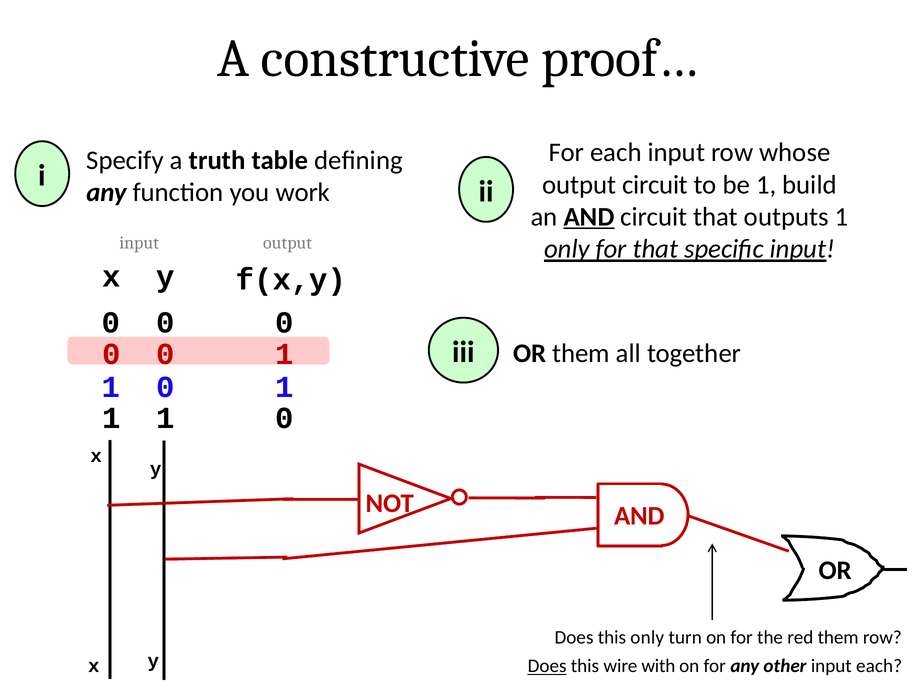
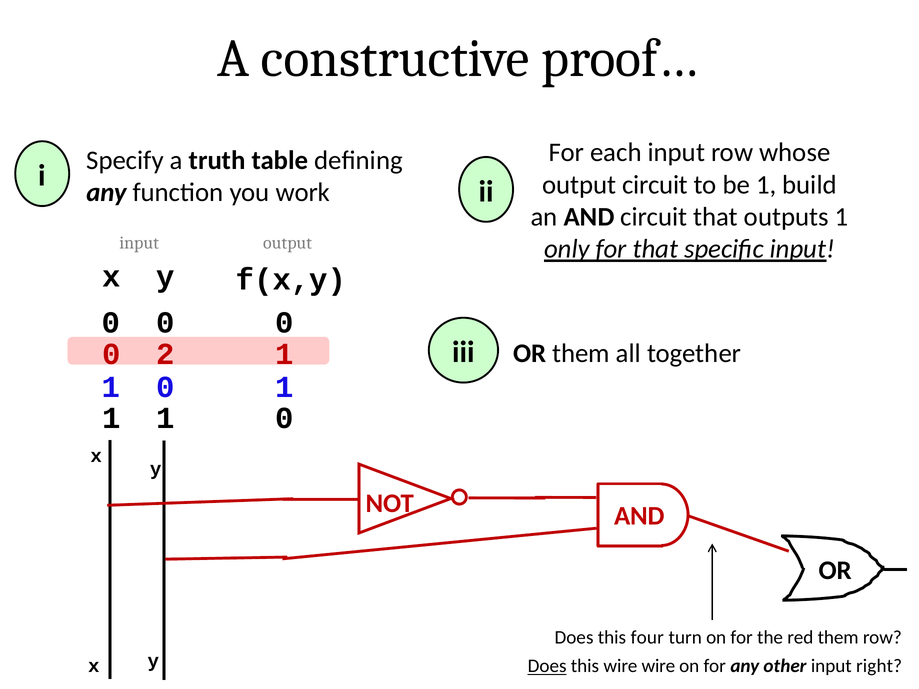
AND underline: present -> none (589, 217)
0: 0 -> 2 (166, 354)
this only: only -> four (647, 638)
wire with: with -> wire (658, 666)
input each: each -> right (879, 666)
